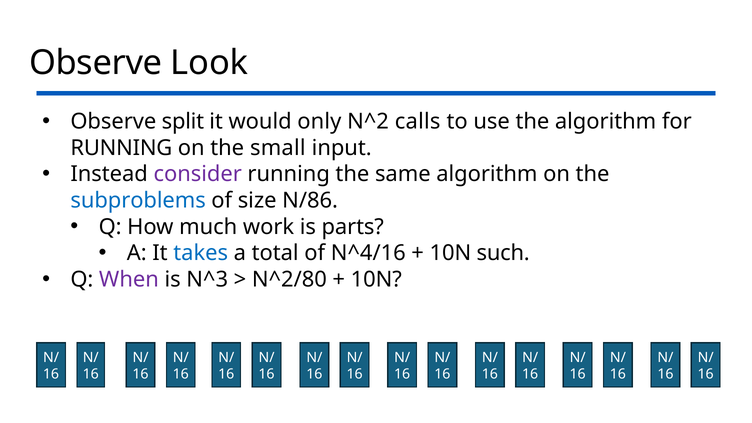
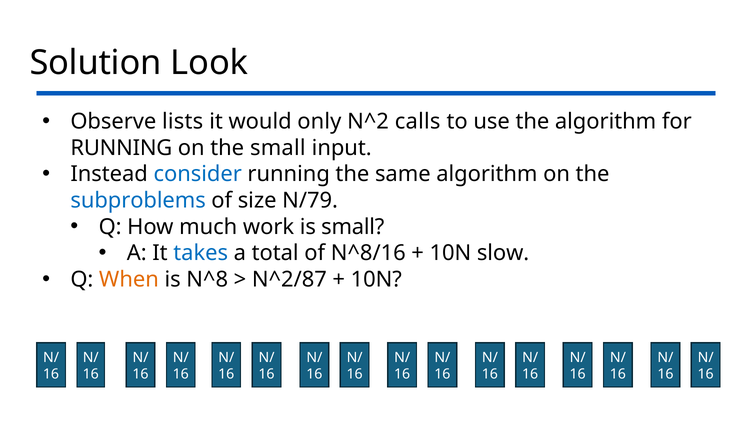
Observe: Observe -> Solution (96, 63)
split: split -> lists (183, 122)
consider colour: purple -> blue (198, 174)
N/86: N/86 -> N/79 (310, 201)
is parts: parts -> small (353, 227)
N^4/16: N^4/16 -> N^8/16 (368, 253)
such: such -> slow (503, 253)
When colour: purple -> orange (129, 280)
N^3: N^3 -> N^8 (207, 280)
N^2/80: N^2/80 -> N^2/87 (289, 280)
